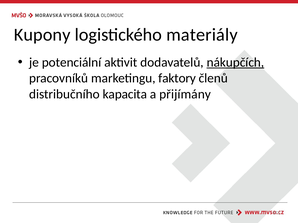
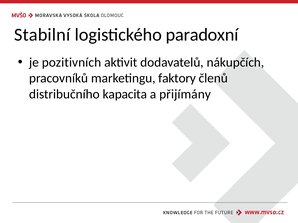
Kupony: Kupony -> Stabilní (42, 35)
materiály: materiály -> paradoxní (202, 35)
potenciální: potenciální -> pozitivních (71, 63)
nákupčích underline: present -> none (235, 63)
